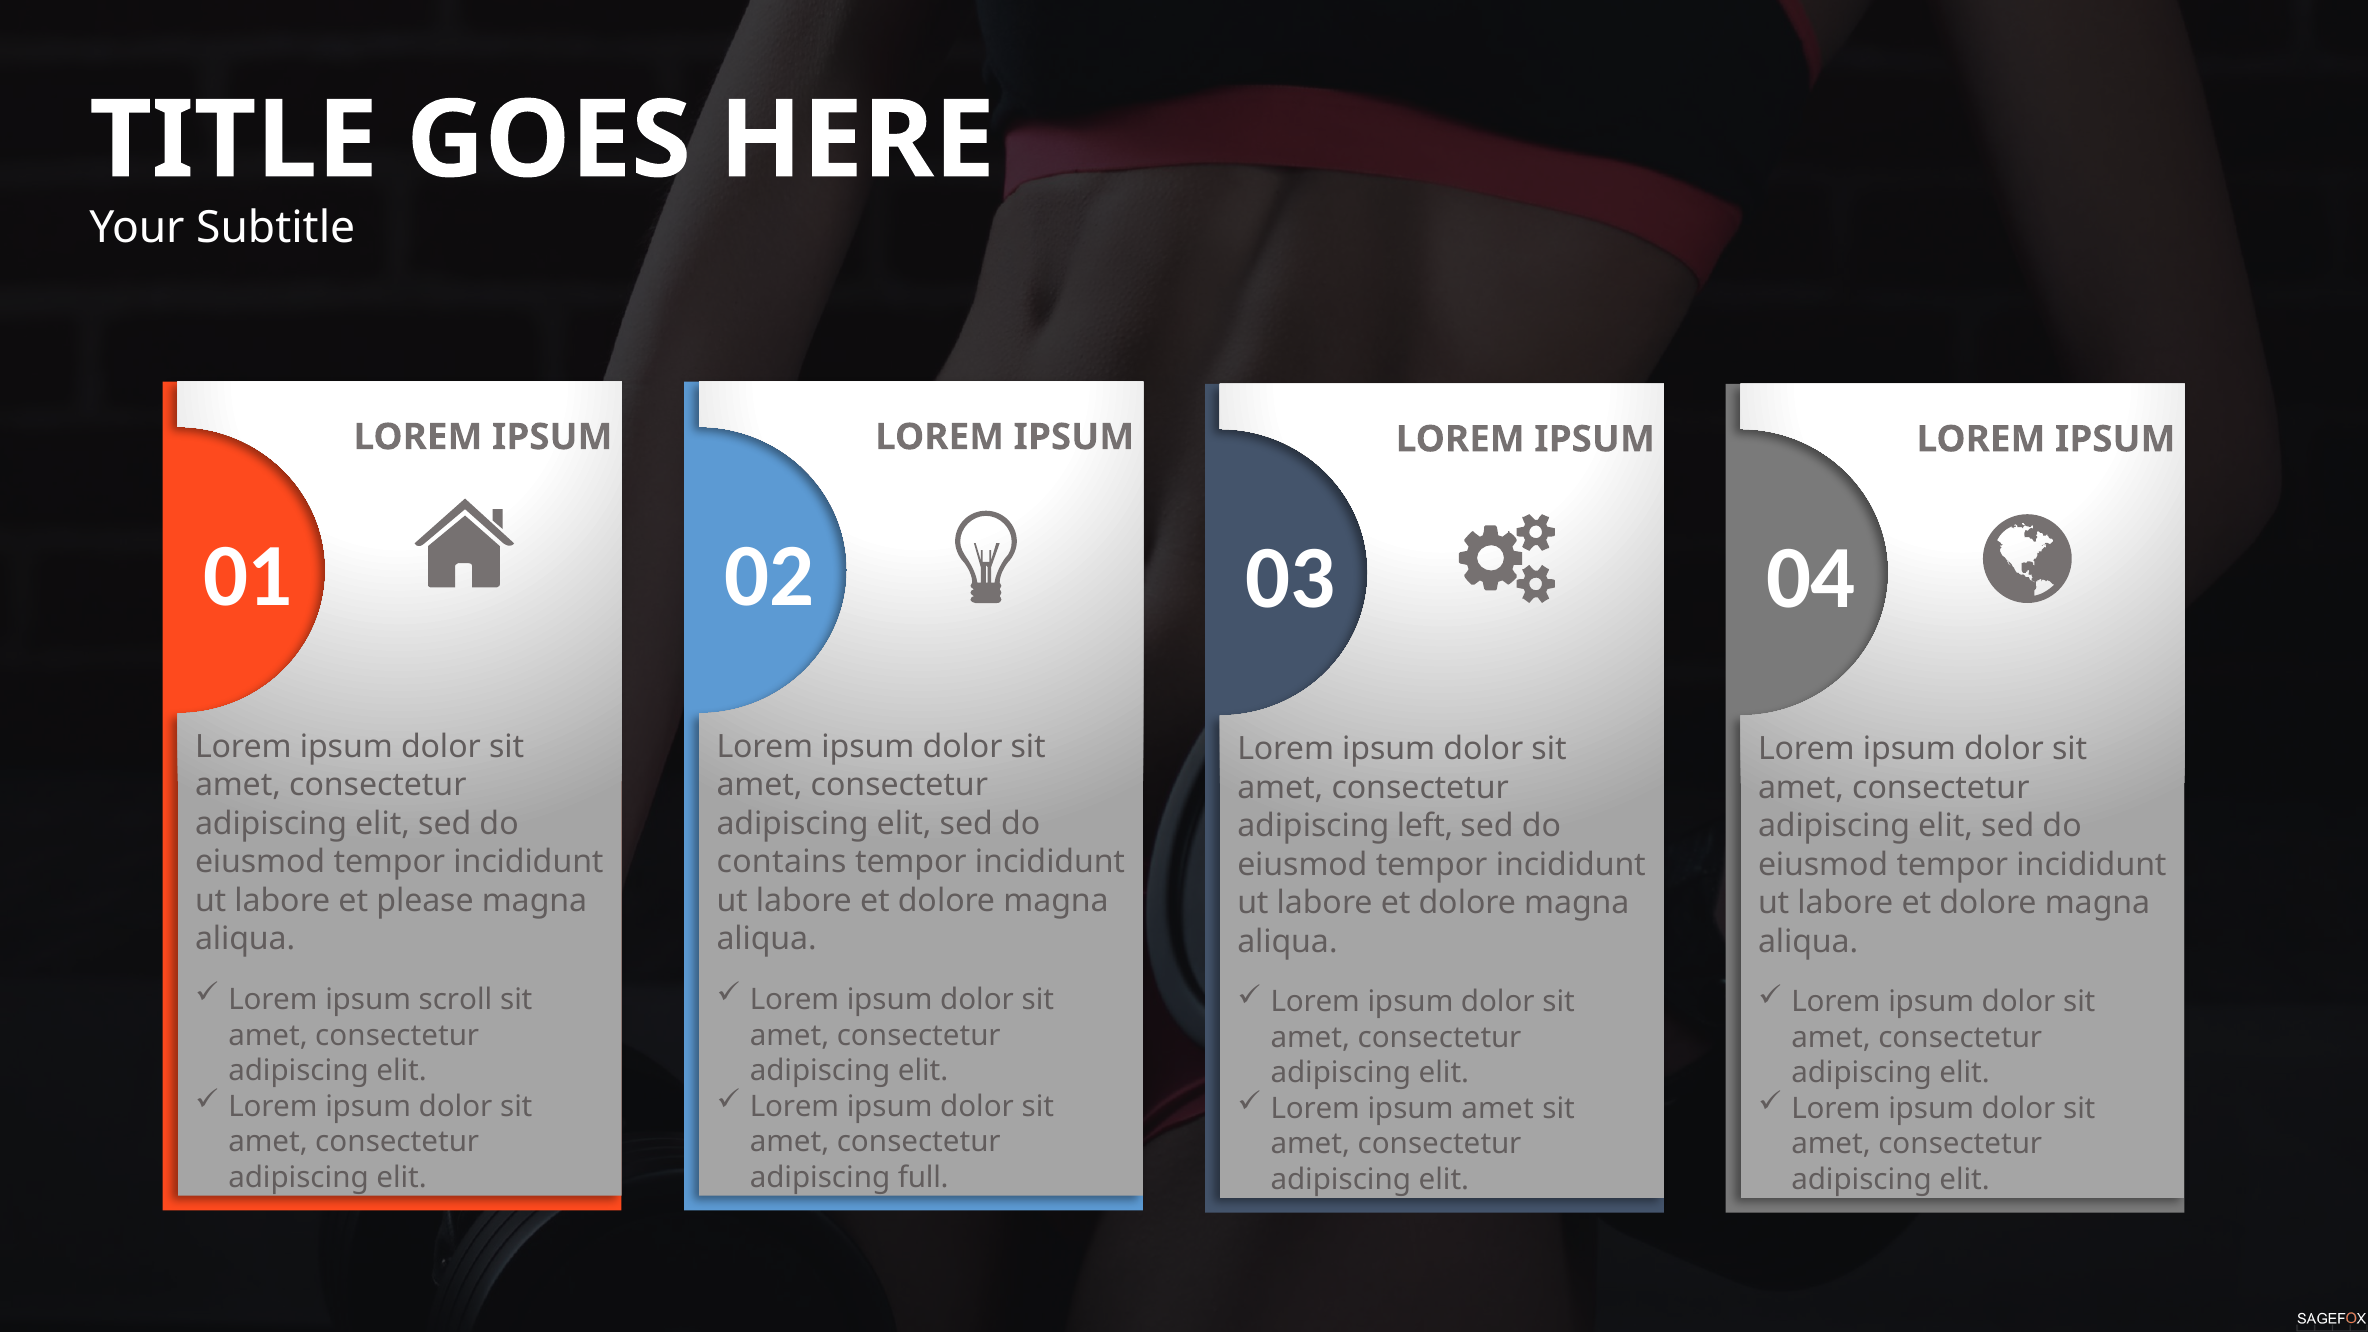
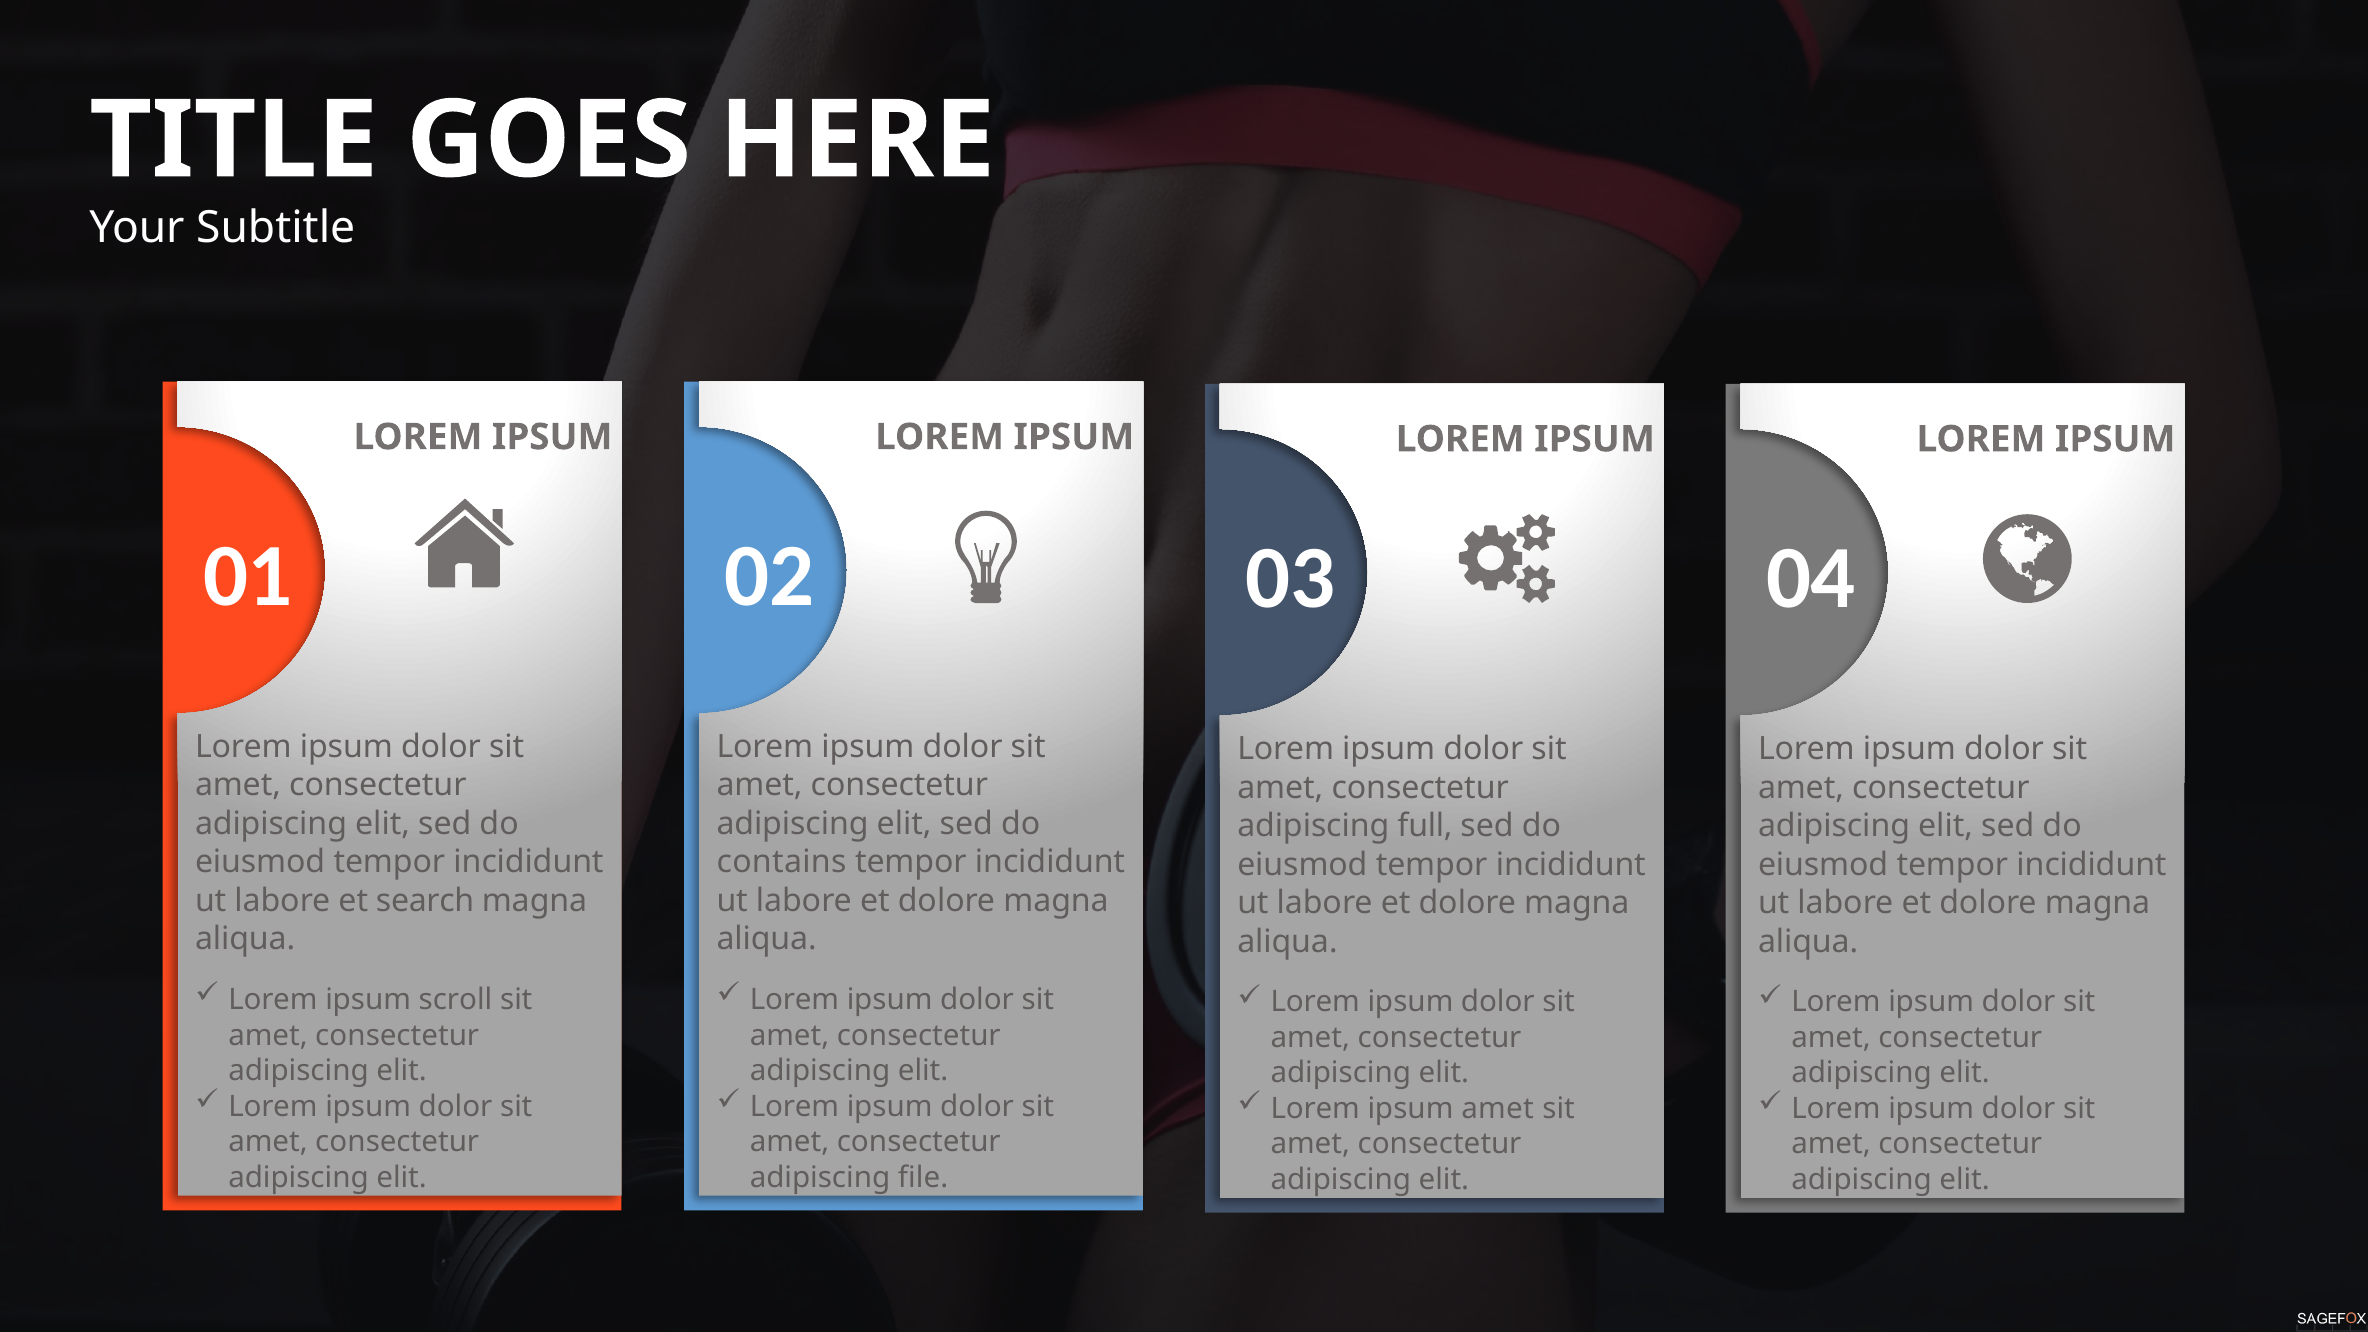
left: left -> full (1425, 826)
please: please -> search (425, 901)
full: full -> file (923, 1177)
